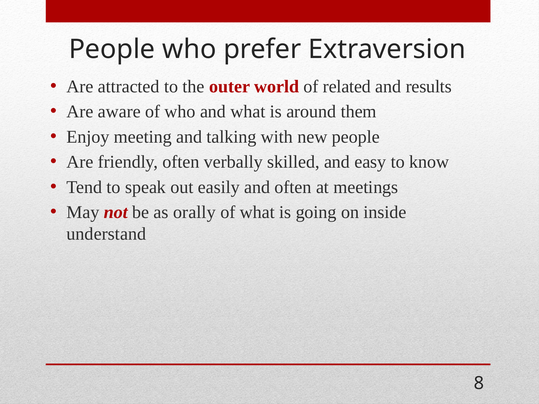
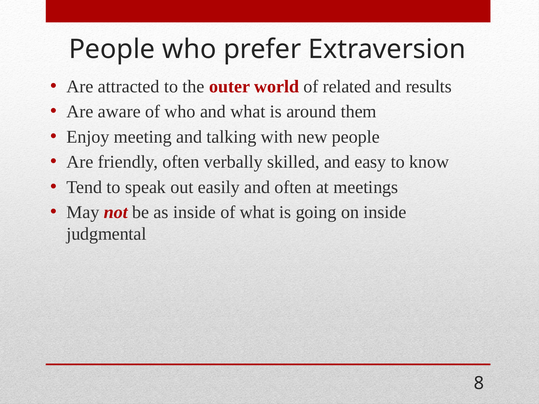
as orally: orally -> inside (195, 212)
understand: understand -> judgmental (106, 234)
